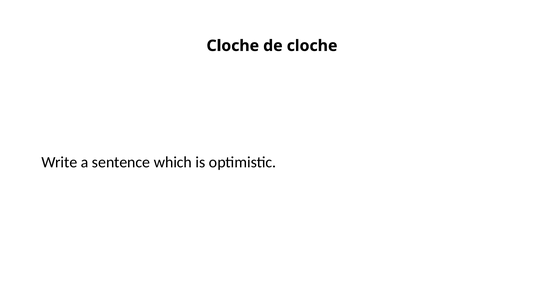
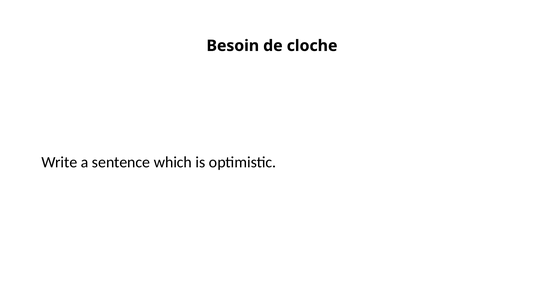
Cloche: Cloche -> Besoin (233, 46)
